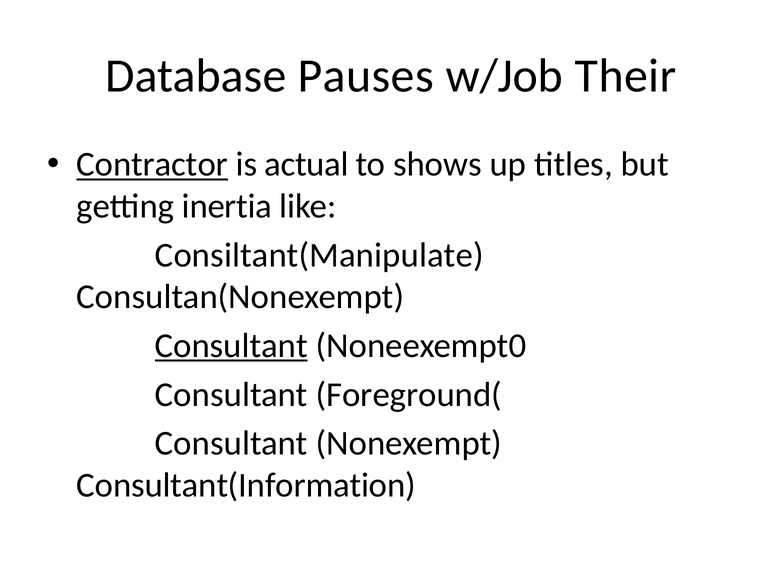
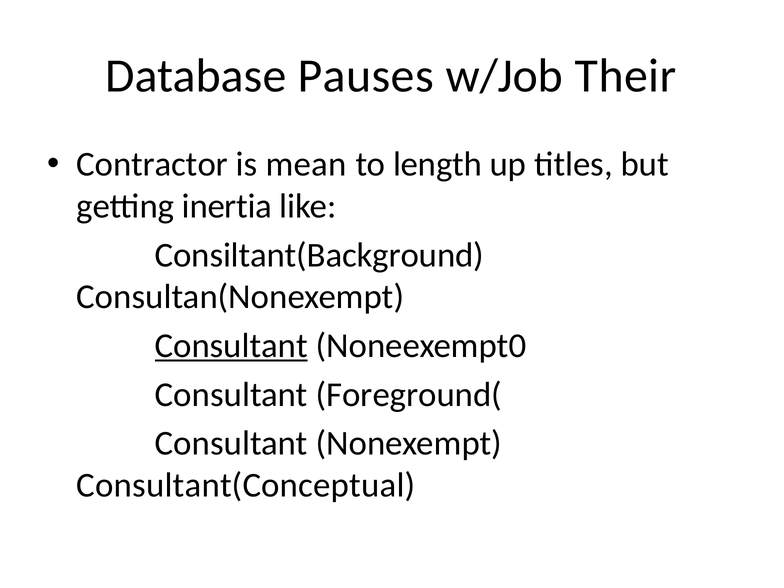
Contractor underline: present -> none (152, 164)
actual: actual -> mean (306, 164)
shows: shows -> length (437, 164)
Consiltant(Manipulate: Consiltant(Manipulate -> Consiltant(Background (319, 255)
Consultant(Information: Consultant(Information -> Consultant(Conceptual (246, 485)
